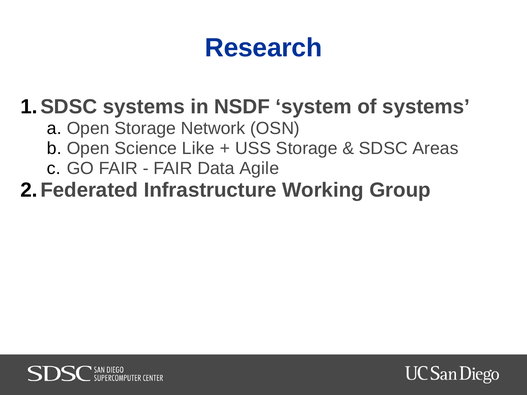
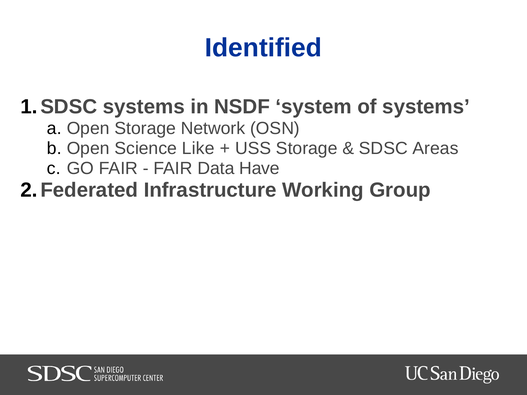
Research: Research -> Identified (263, 48)
Agile: Agile -> Have (259, 168)
